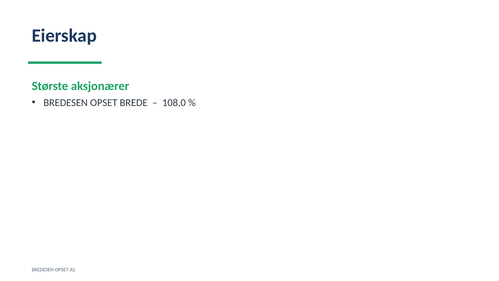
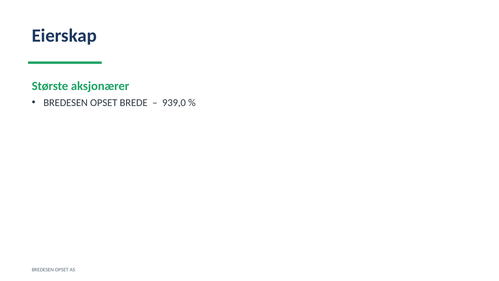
108,0: 108,0 -> 939,0 (174, 103)
